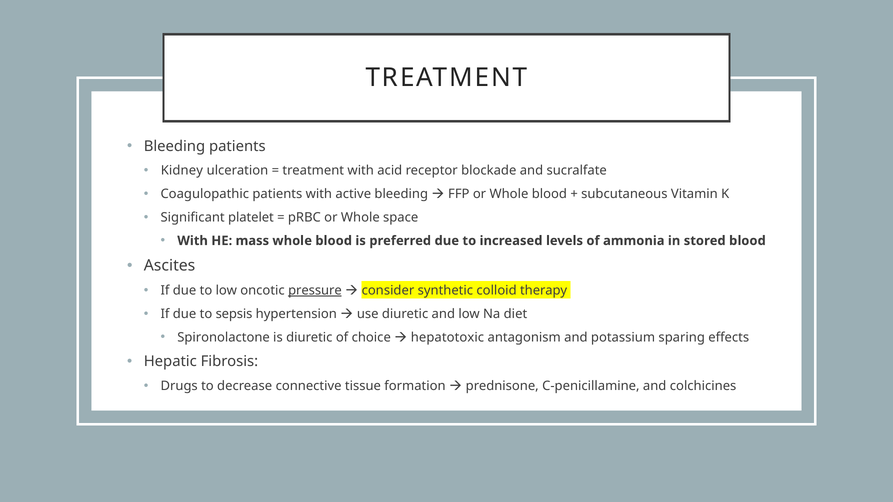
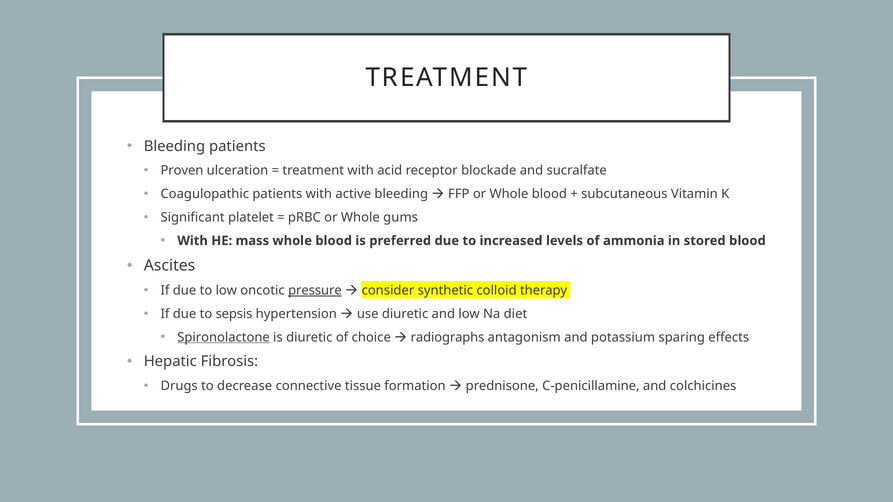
Kidney: Kidney -> Proven (182, 171)
space: space -> gums (401, 217)
Spironolactone underline: none -> present (224, 337)
hepatotoxic: hepatotoxic -> radiographs (448, 337)
